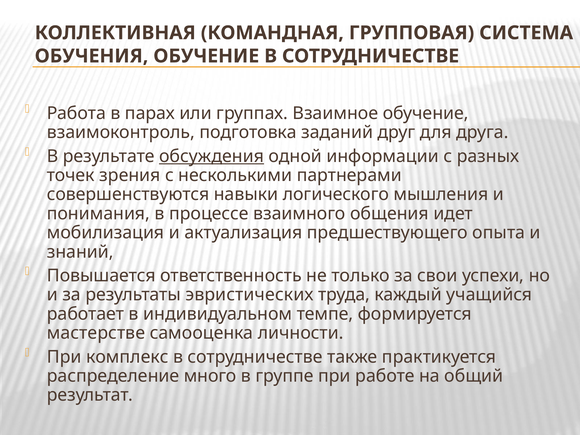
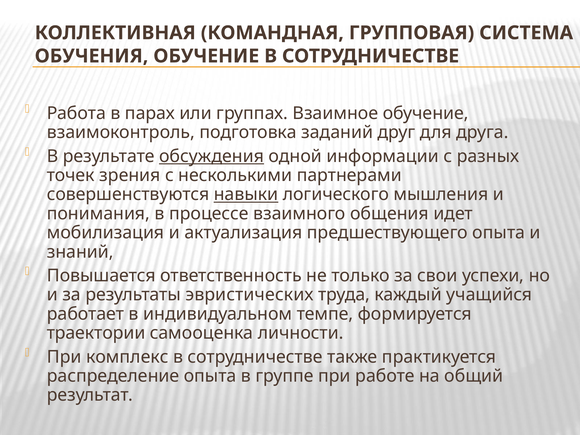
навыки underline: none -> present (246, 194)
мастерстве: мастерстве -> траектории (96, 333)
распределение много: много -> опыта (210, 376)
